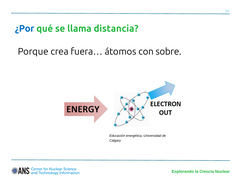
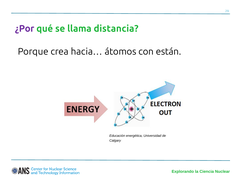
¿Por colour: blue -> purple (25, 28)
fuera…: fuera… -> hacia… (87, 51)
sobre: sobre -> están (169, 51)
